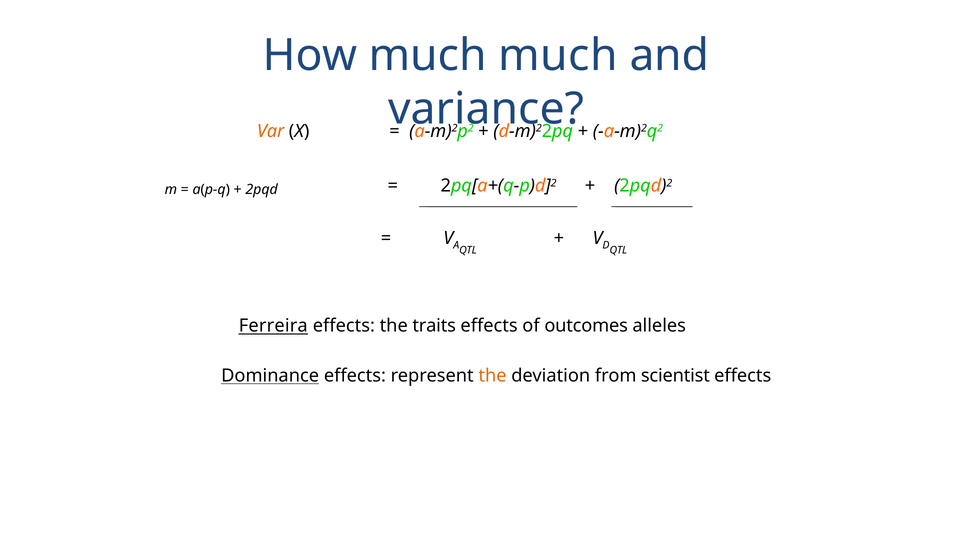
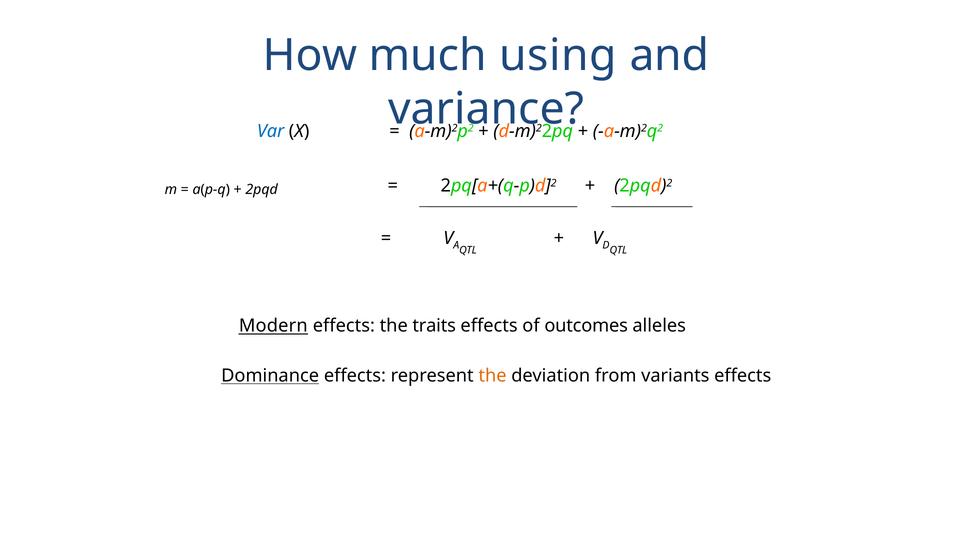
much much: much -> using (558, 55)
Var colour: orange -> blue (271, 131)
Ferreira: Ferreira -> Modern (273, 326)
scientist: scientist -> variants (675, 376)
